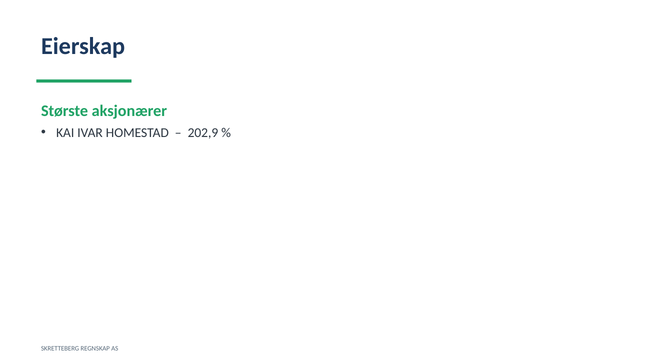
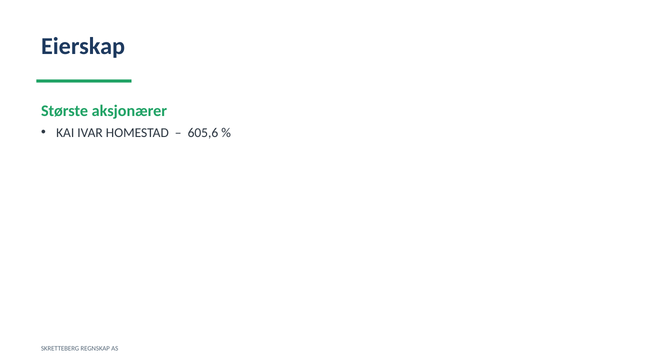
202,9: 202,9 -> 605,6 (203, 133)
